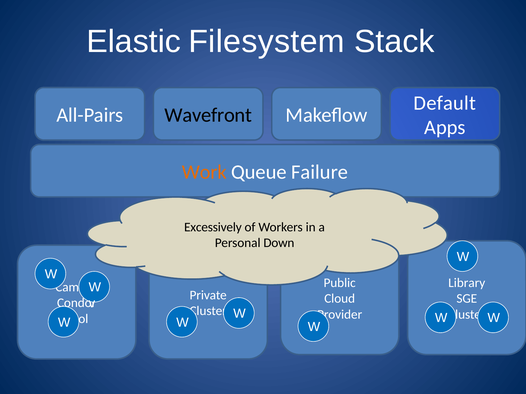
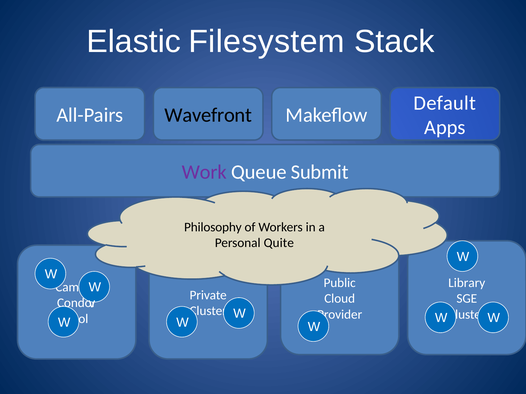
Work colour: orange -> purple (204, 172)
Failure: Failure -> Submit (320, 172)
Excessively: Excessively -> Philosophy (213, 227)
Down: Down -> Quite (279, 243)
